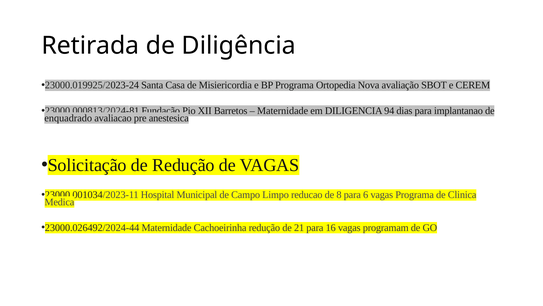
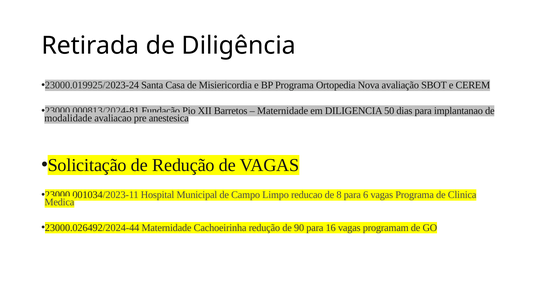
94: 94 -> 50 (389, 111)
enquadrado: enquadrado -> modalidade (68, 118)
21: 21 -> 90 (299, 227)
